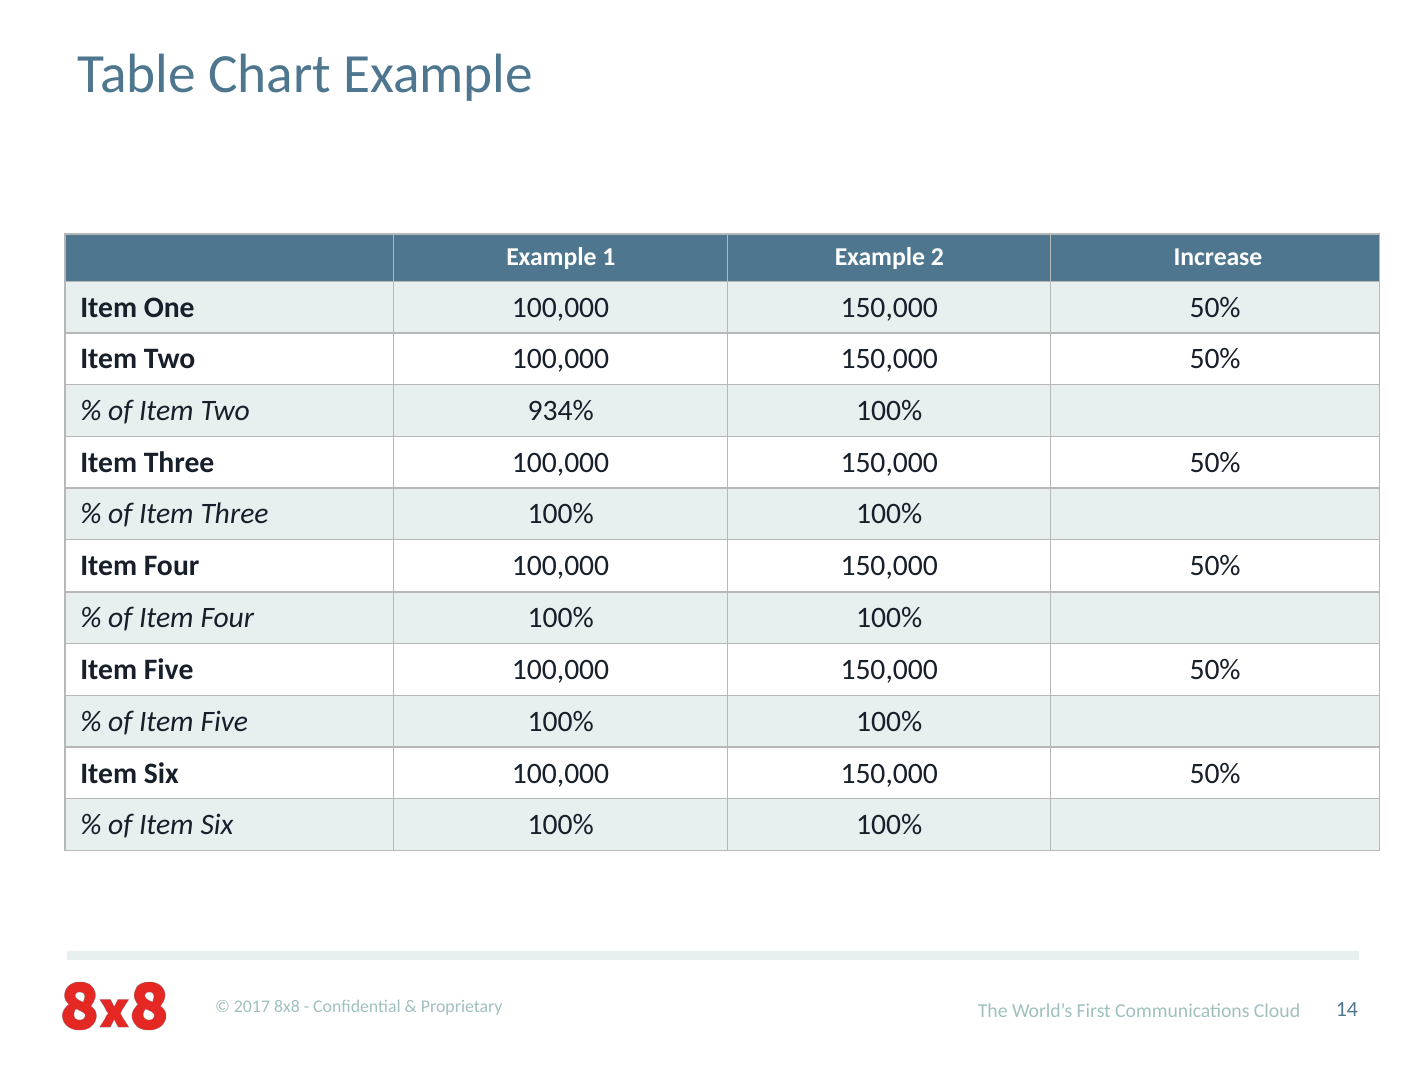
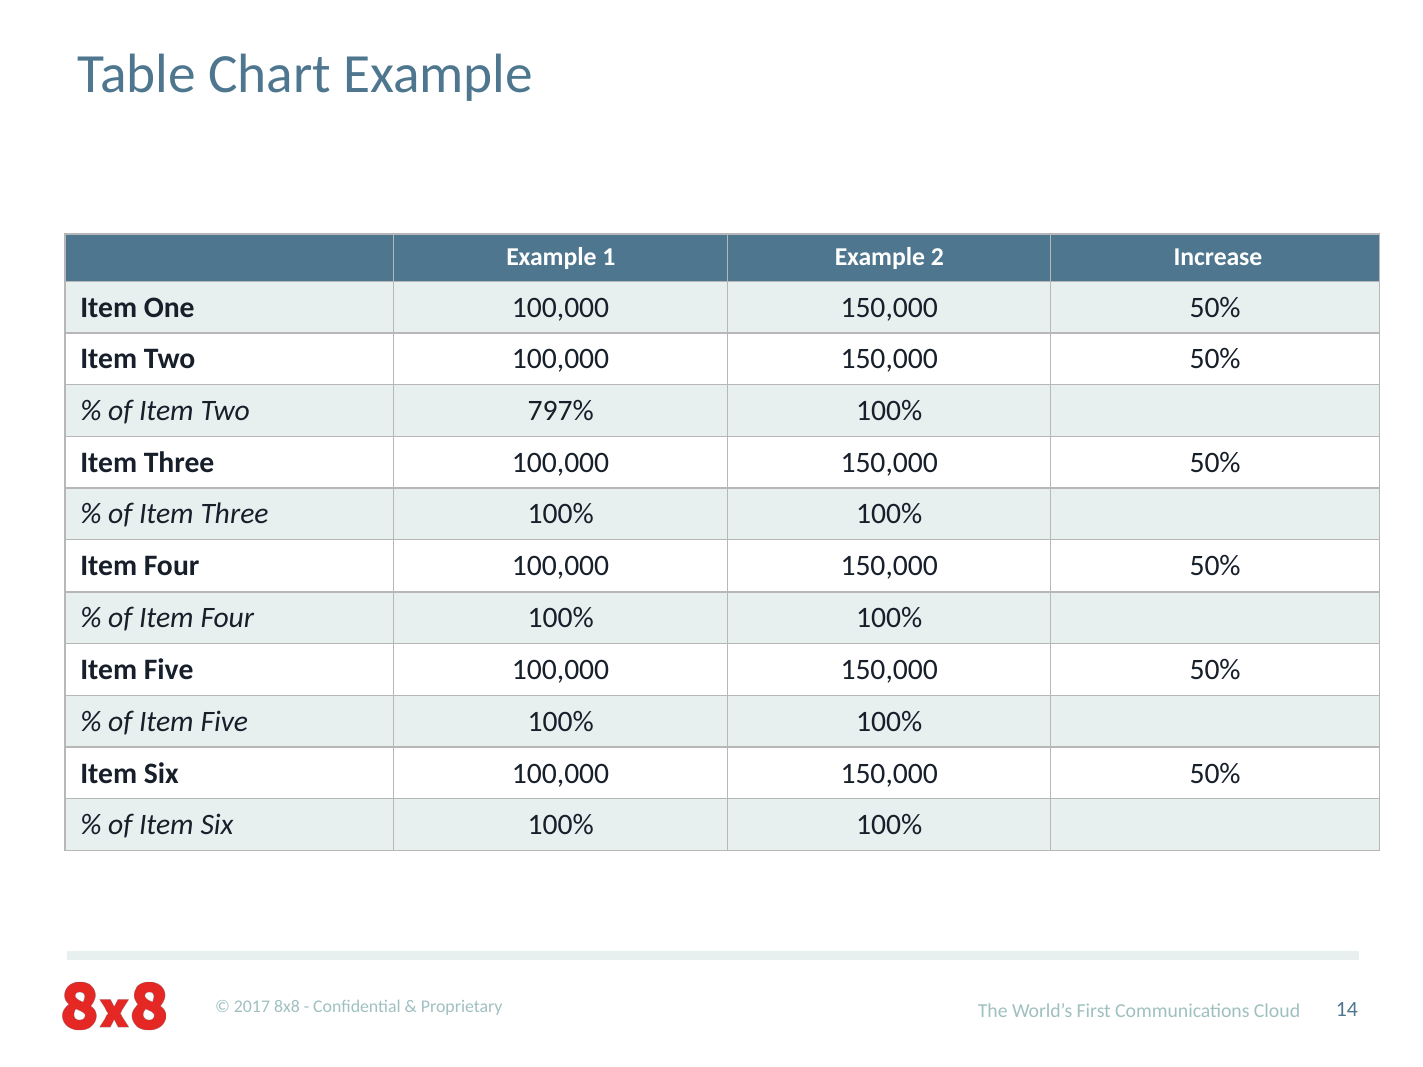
934%: 934% -> 797% (561, 411)
